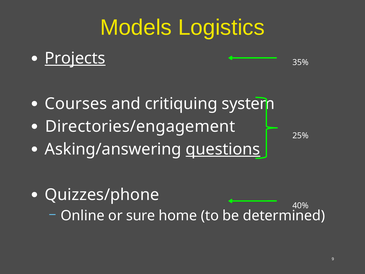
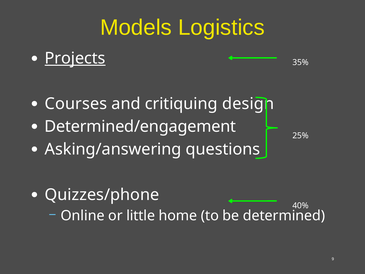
system: system -> design (248, 104)
Directories/engagement: Directories/engagement -> Determined/engagement (140, 126)
questions underline: present -> none (223, 149)
sure: sure -> little (141, 216)
